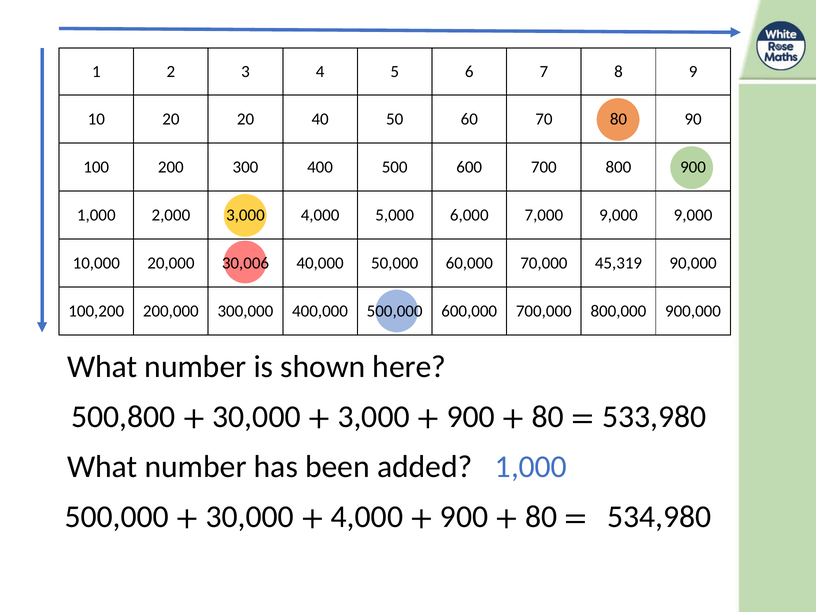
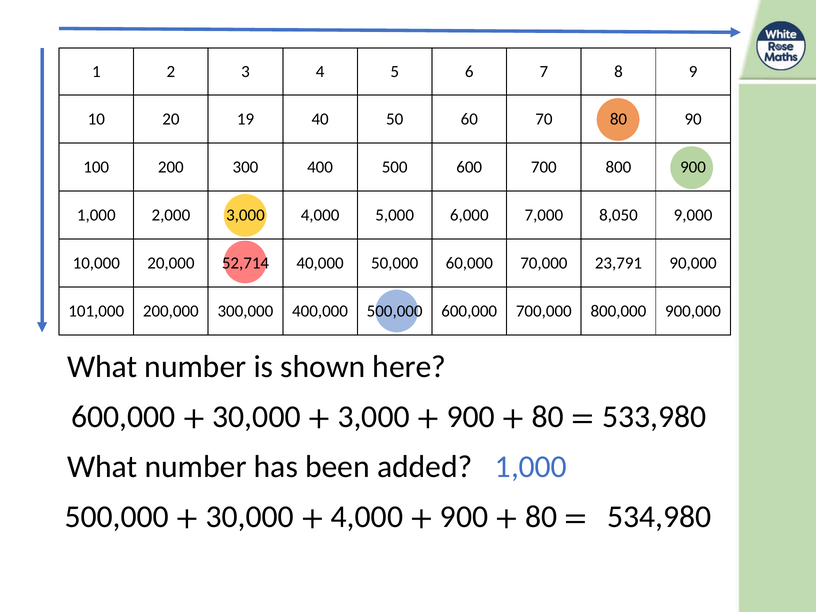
20 20: 20 -> 19 (246, 119)
7,000 9,000: 9,000 -> 8,050 (618, 215)
30,006: 30,006 -> 52,714 (245, 263)
45,319: 45,319 -> 23,791 (618, 263)
100,200: 100,200 -> 101,000 (96, 311)
500,800: 500,800 -> 600,000 (123, 417)
